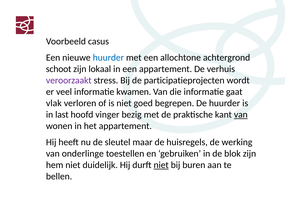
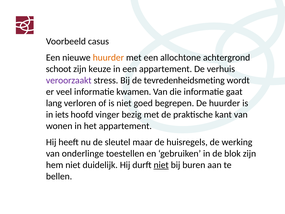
huurder colour: blue -> orange (108, 57)
lokaal: lokaal -> keuze (100, 69)
participatieprojecten: participatieprojecten -> tevredenheidsmeting (184, 80)
vlak: vlak -> lang (54, 103)
last: last -> iets (62, 114)
van underline: present -> none (241, 114)
